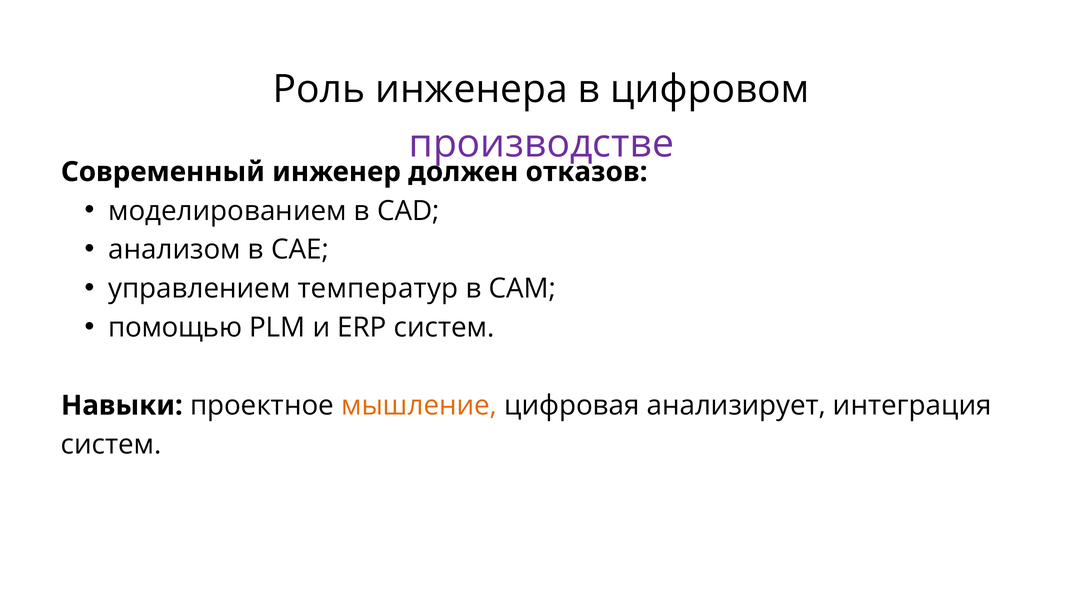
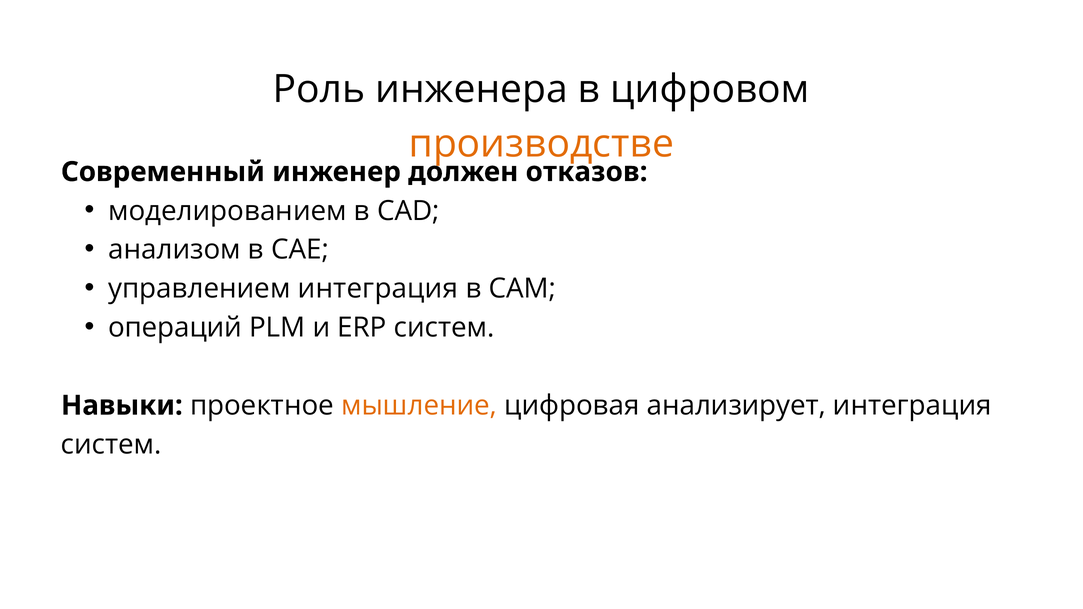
производстве colour: purple -> orange (541, 144)
управлением температур: температур -> интеграция (378, 289)
помощью: помощью -> операций (175, 328)
